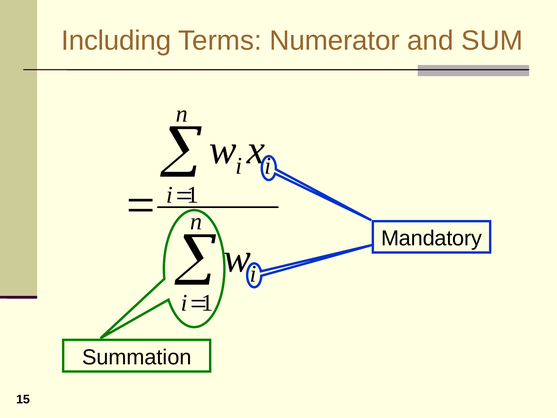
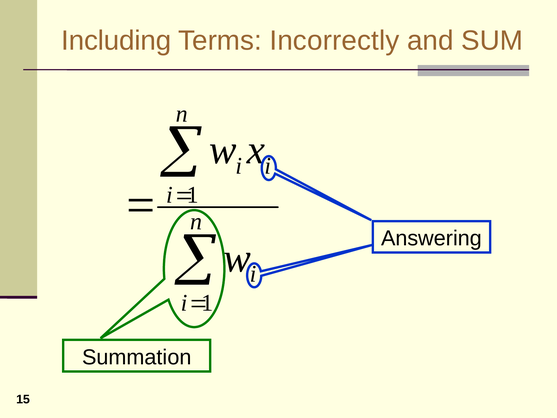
Numerator: Numerator -> Incorrectly (334, 41)
Mandatory: Mandatory -> Answering (432, 238)
